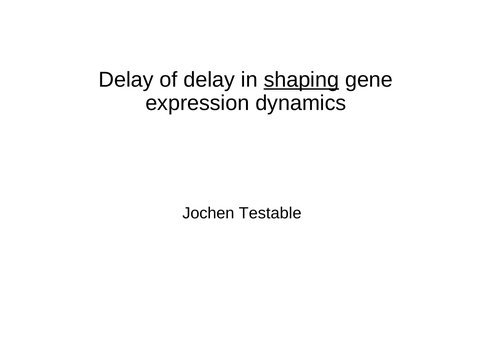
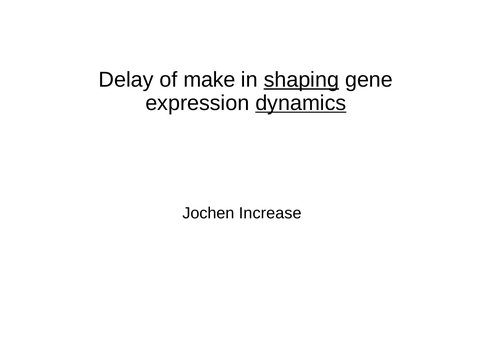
of delay: delay -> make (209, 80)
dynamics underline: none -> present (301, 103)
Testable: Testable -> Increase (270, 213)
